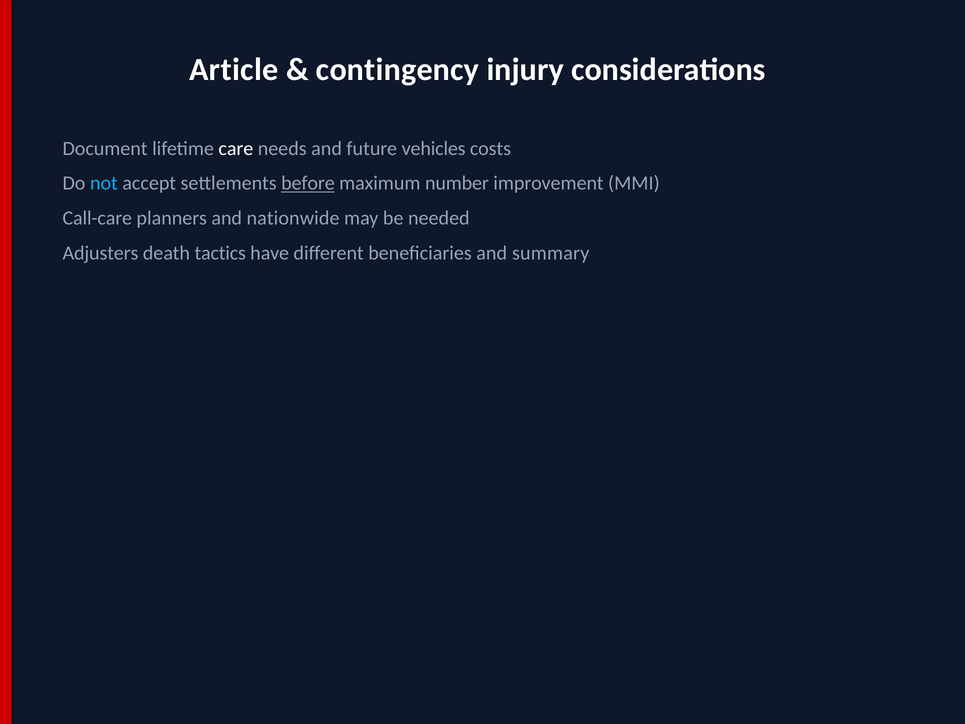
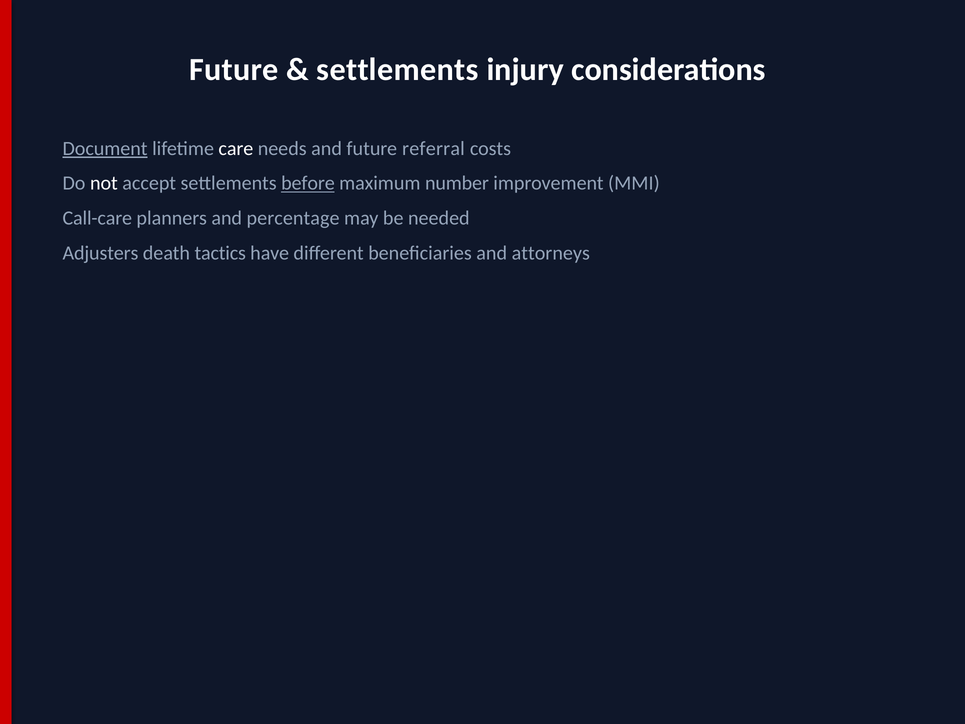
Article: Article -> Future (234, 70)
contingency: contingency -> settlements (397, 70)
Document underline: none -> present (105, 148)
vehicles: vehicles -> referral (433, 148)
not colour: light blue -> white (104, 183)
nationwide: nationwide -> percentage (293, 218)
summary: summary -> attorneys (551, 253)
